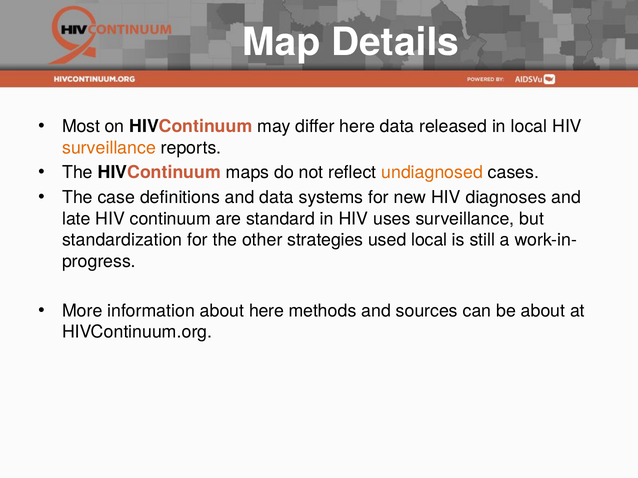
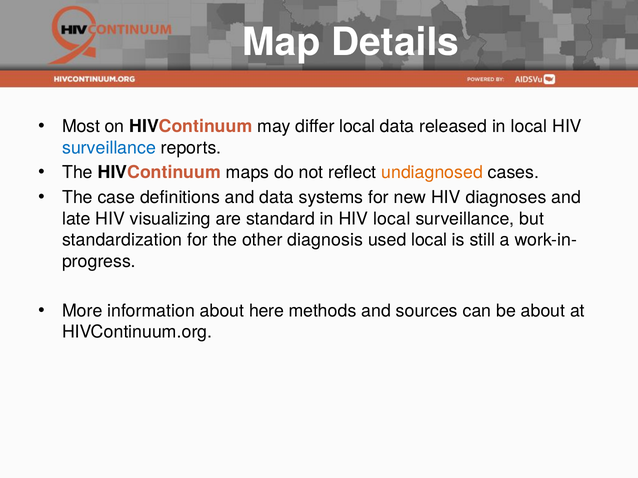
differ here: here -> local (357, 127)
surveillance colour: orange -> blue (109, 148)
continuum: continuum -> visualizing (170, 219)
HIV uses: uses -> local (392, 219)
strategies: strategies -> diagnosis (325, 240)
